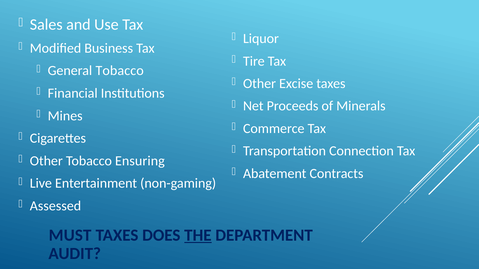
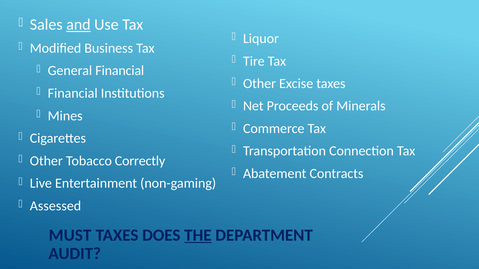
and underline: none -> present (78, 25)
General Tobacco: Tobacco -> Financial (120, 71)
Ensuring: Ensuring -> Correctly (140, 161)
